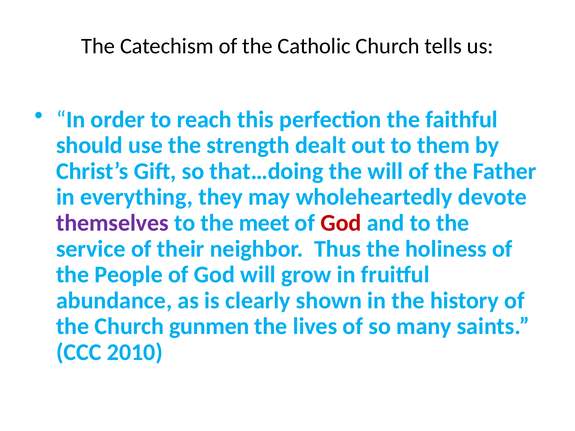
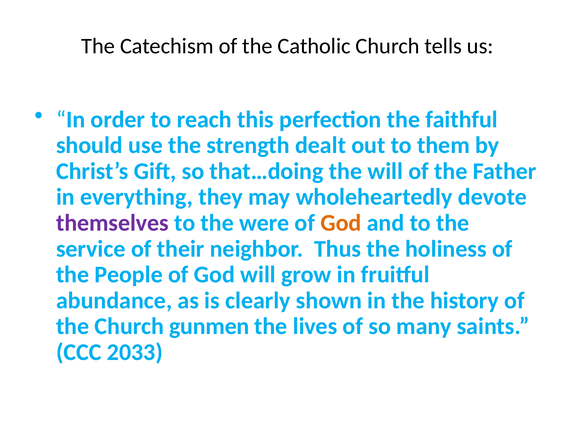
meet: meet -> were (264, 223)
God colour: red -> orange (341, 223)
2010: 2010 -> 2033 (135, 352)
